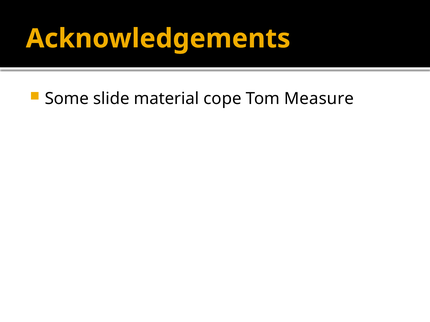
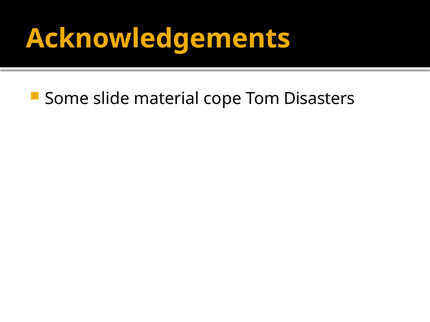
Measure: Measure -> Disasters (319, 99)
